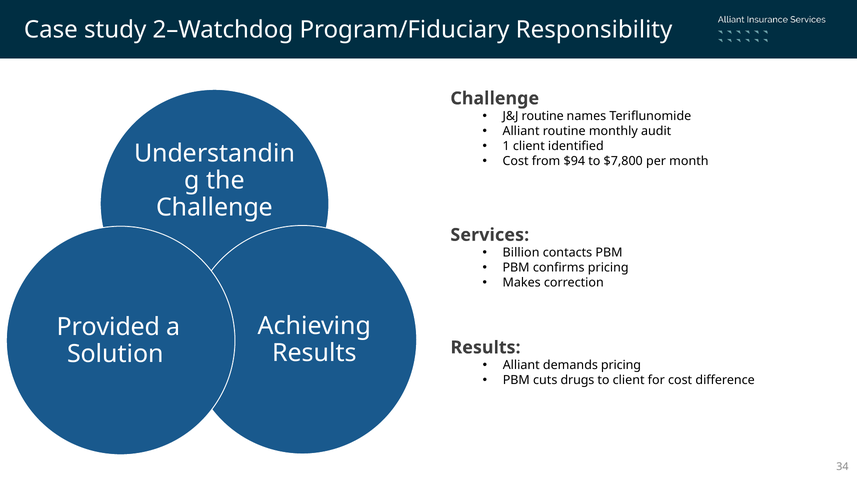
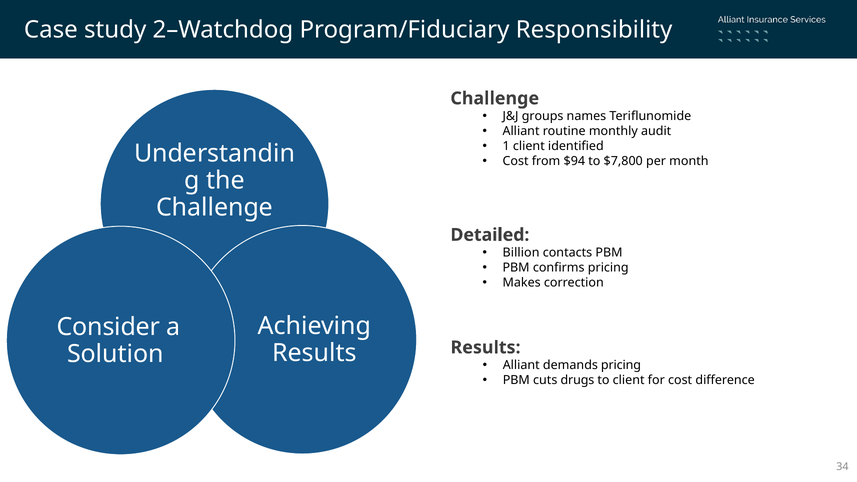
J&J routine: routine -> groups (543, 116)
Services: Services -> Detailed (490, 235)
Provided: Provided -> Consider (108, 327)
